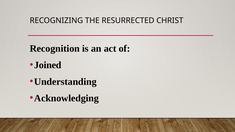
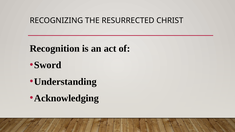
Joined: Joined -> Sword (48, 65)
